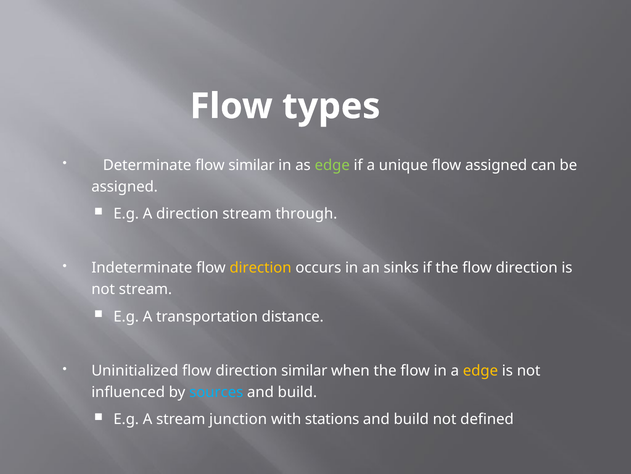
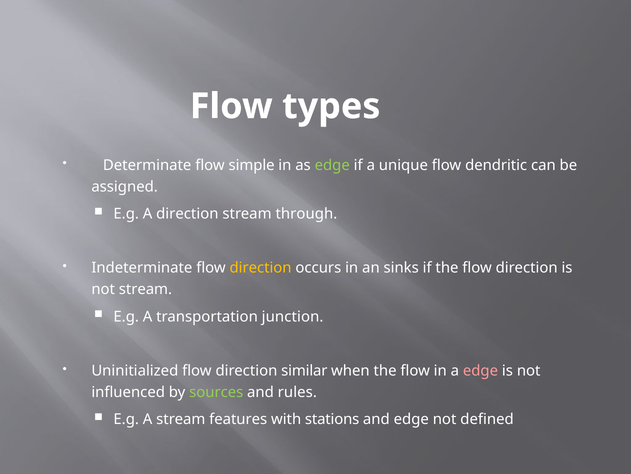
flow similar: similar -> simple (252, 165)
flow assigned: assigned -> dendritic (496, 165)
distance: distance -> junction (293, 316)
edge colour: yellow -> pink (480, 370)
sources colour: light blue -> light green (216, 392)
build: build -> rules (297, 392)
junction: junction -> features (238, 419)
build: build -> edge (411, 419)
